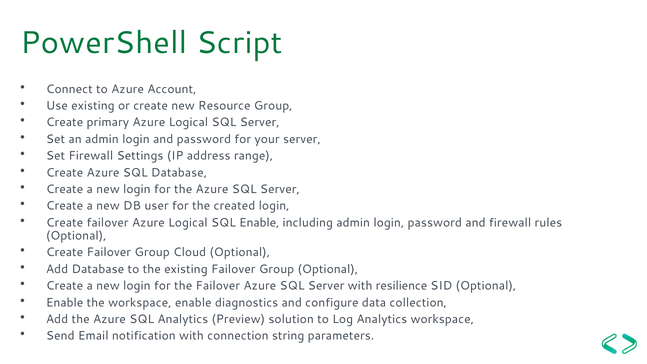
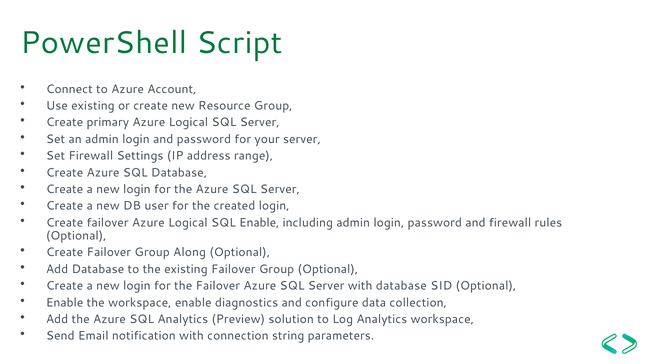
Cloud: Cloud -> Along (190, 252)
with resilience: resilience -> database (401, 286)
